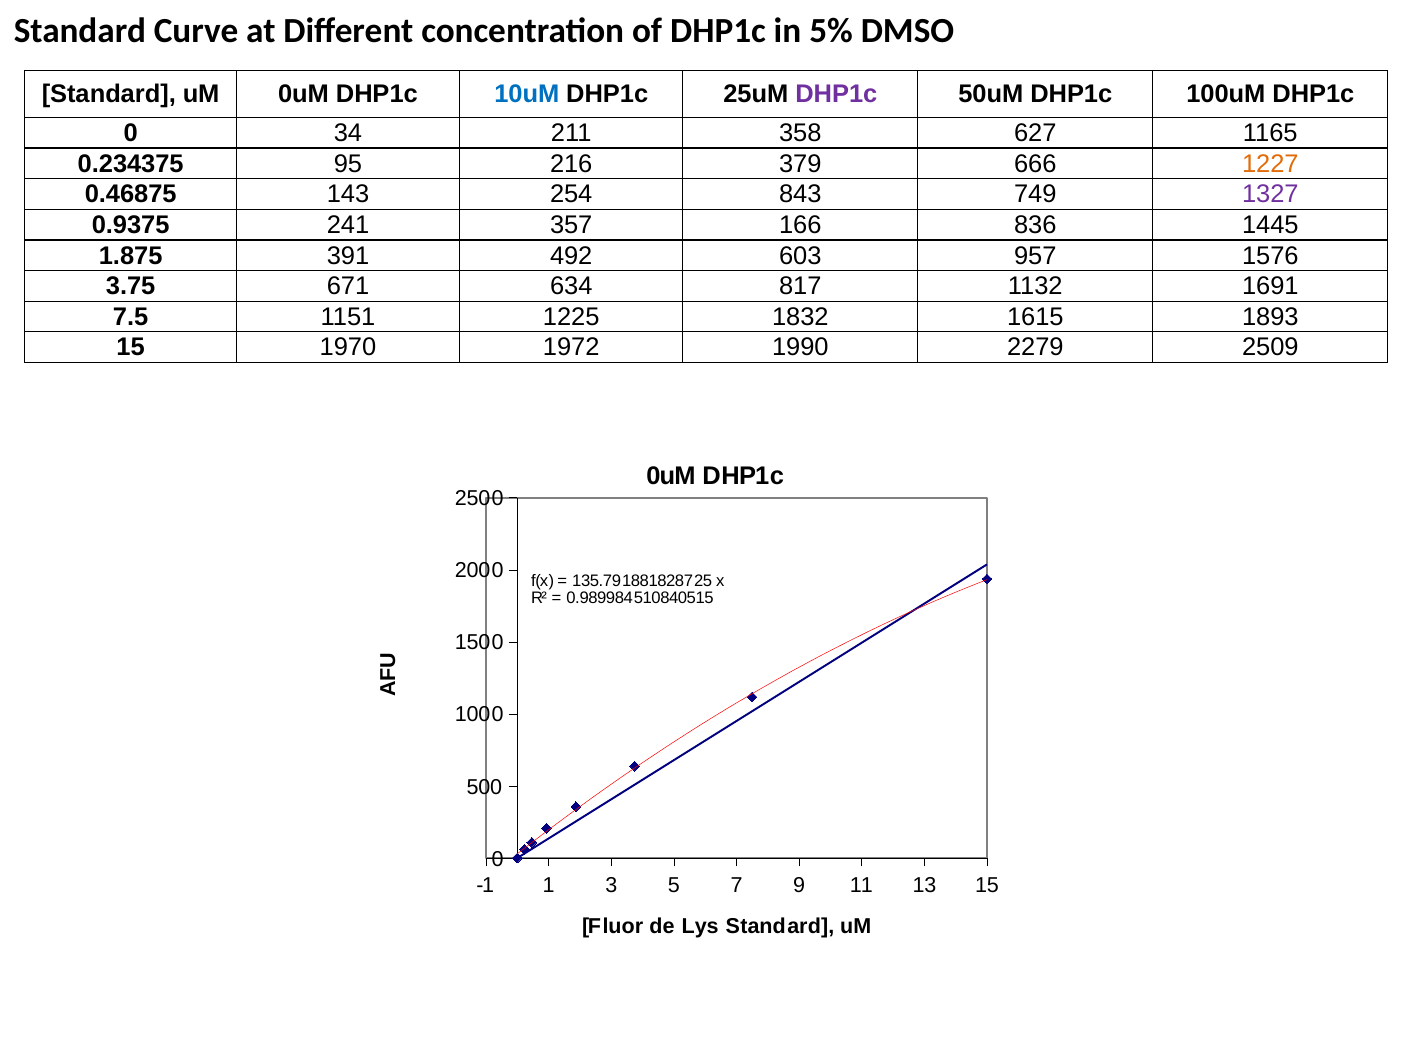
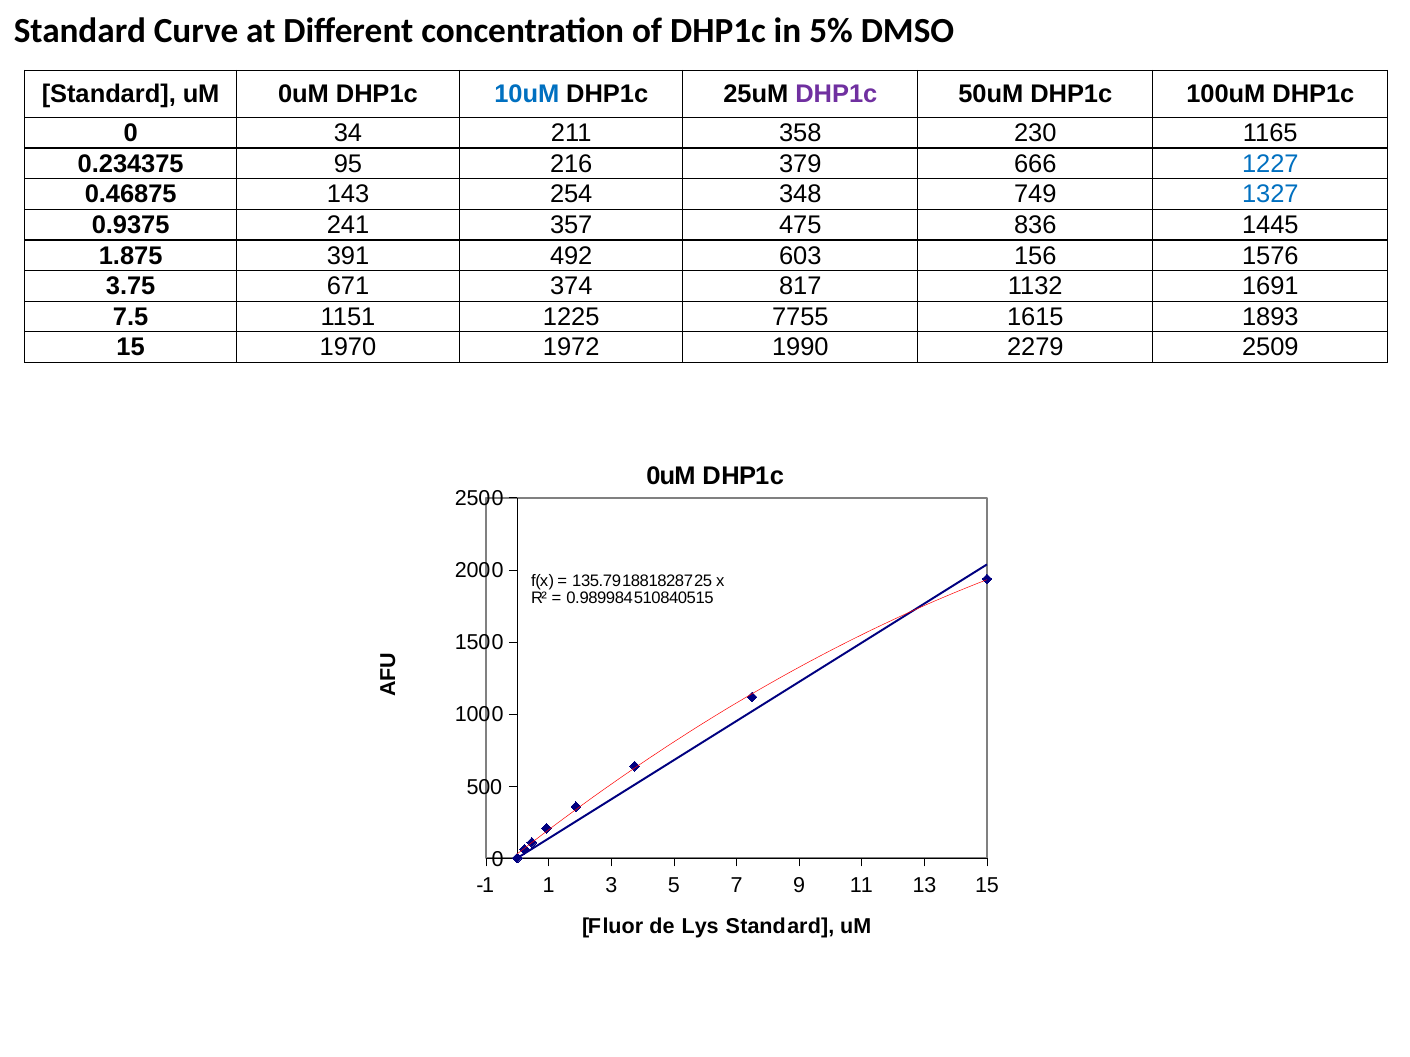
627: 627 -> 230 (1035, 133)
1227 colour: orange -> blue (1270, 164)
843: 843 -> 348 (800, 194)
1327 colour: purple -> blue (1270, 194)
166: 166 -> 475 (800, 225)
957: 957 -> 156 (1035, 256)
634: 634 -> 374 (571, 286)
1832: 1832 -> 7755 (800, 317)
